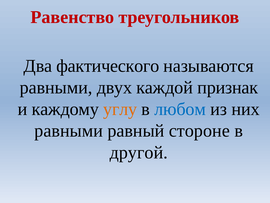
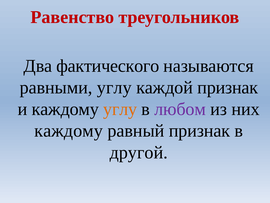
равными двух: двух -> углу (114, 87)
любом colour: blue -> purple (180, 109)
равными: равными -> каждому (69, 131)
равный стороне: стороне -> признак (199, 131)
